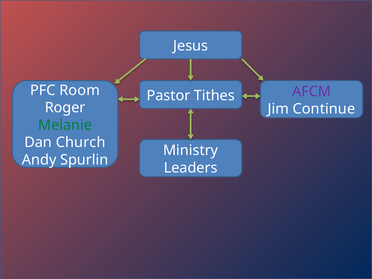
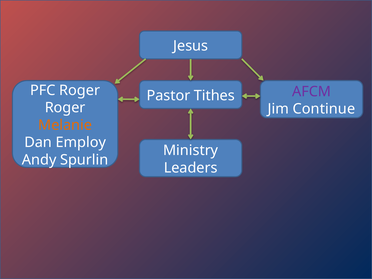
PFC Room: Room -> Roger (80, 90)
Melanie colour: green -> orange (65, 125)
Church: Church -> Employ (81, 142)
